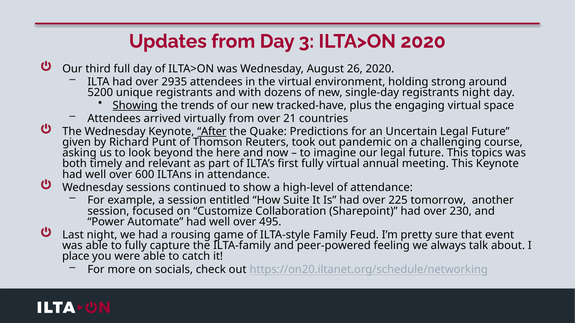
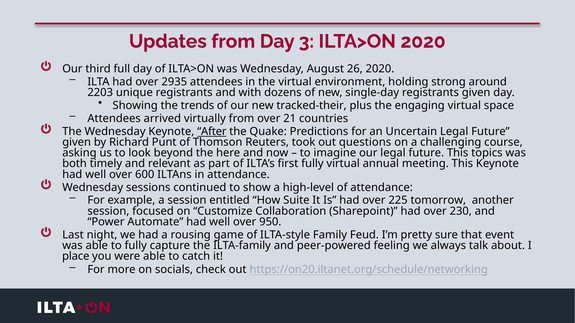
5200: 5200 -> 2203 (100, 93)
registrants night: night -> given (476, 93)
Showing underline: present -> none (135, 106)
tracked-have: tracked-have -> tracked-their (312, 106)
pandemic: pandemic -> questions (365, 142)
495: 495 -> 950 (270, 222)
